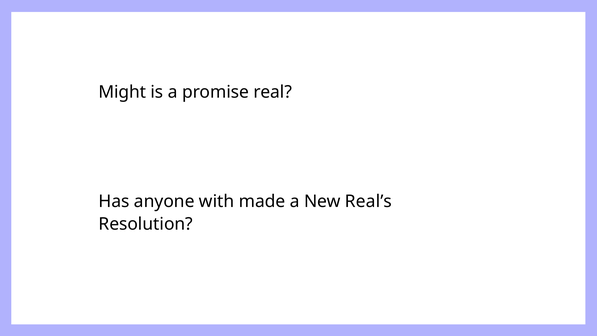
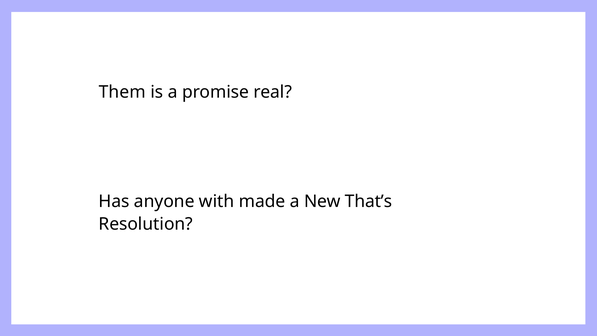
Might: Might -> Them (122, 92)
Real’s: Real’s -> That’s (369, 201)
